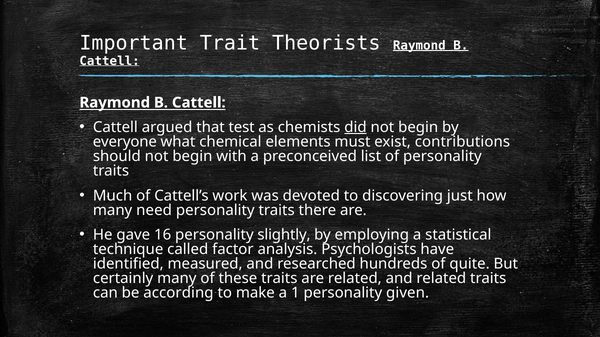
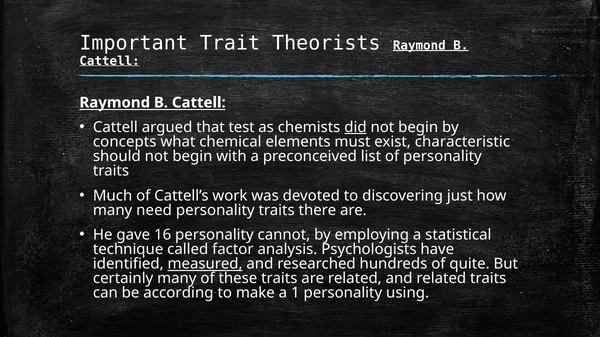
everyone: everyone -> concepts (125, 142)
contributions: contributions -> characteristic (462, 142)
slightly: slightly -> cannot (284, 235)
measured underline: none -> present (205, 264)
given: given -> using (408, 294)
